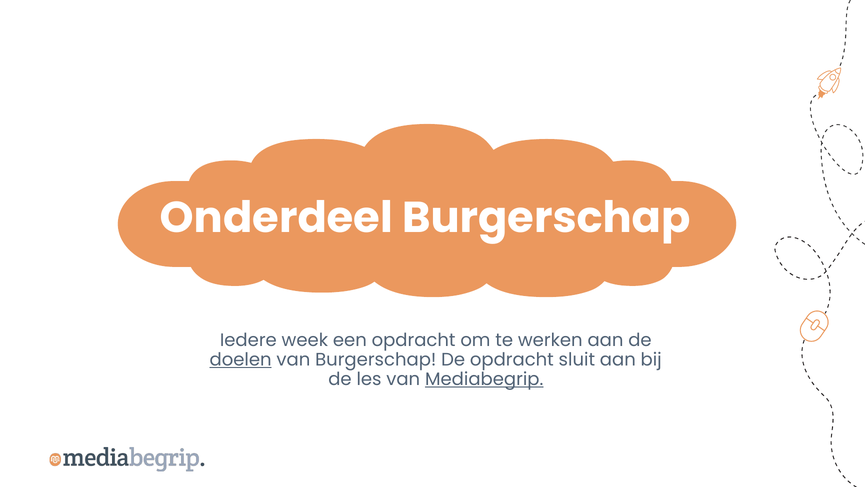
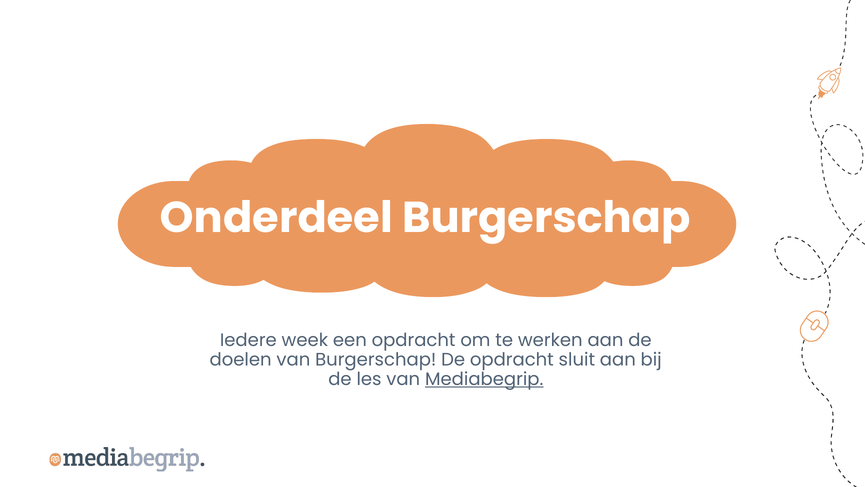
doelen underline: present -> none (241, 359)
